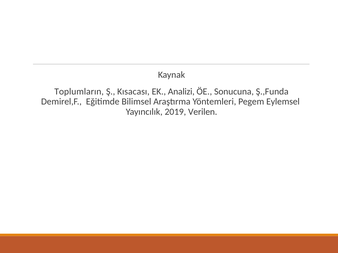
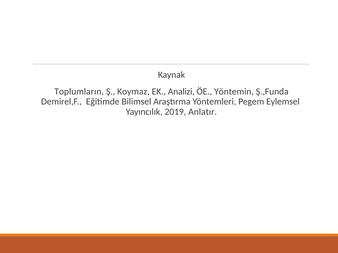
Kısacası: Kısacası -> Koymaz (133, 92)
Sonucuna: Sonucuna -> Yöntemin (234, 92)
Verilen: Verilen -> Anlatır (203, 112)
